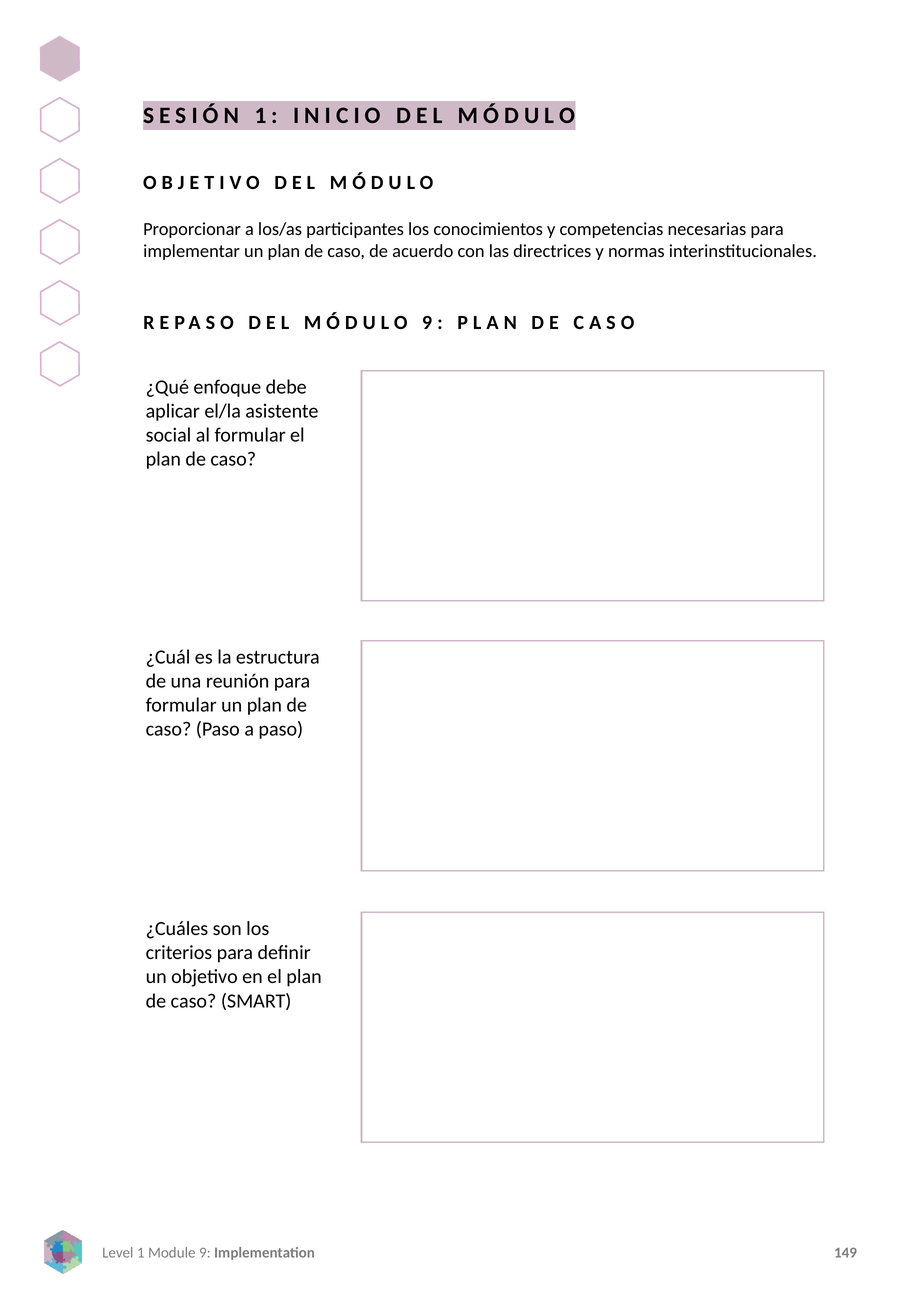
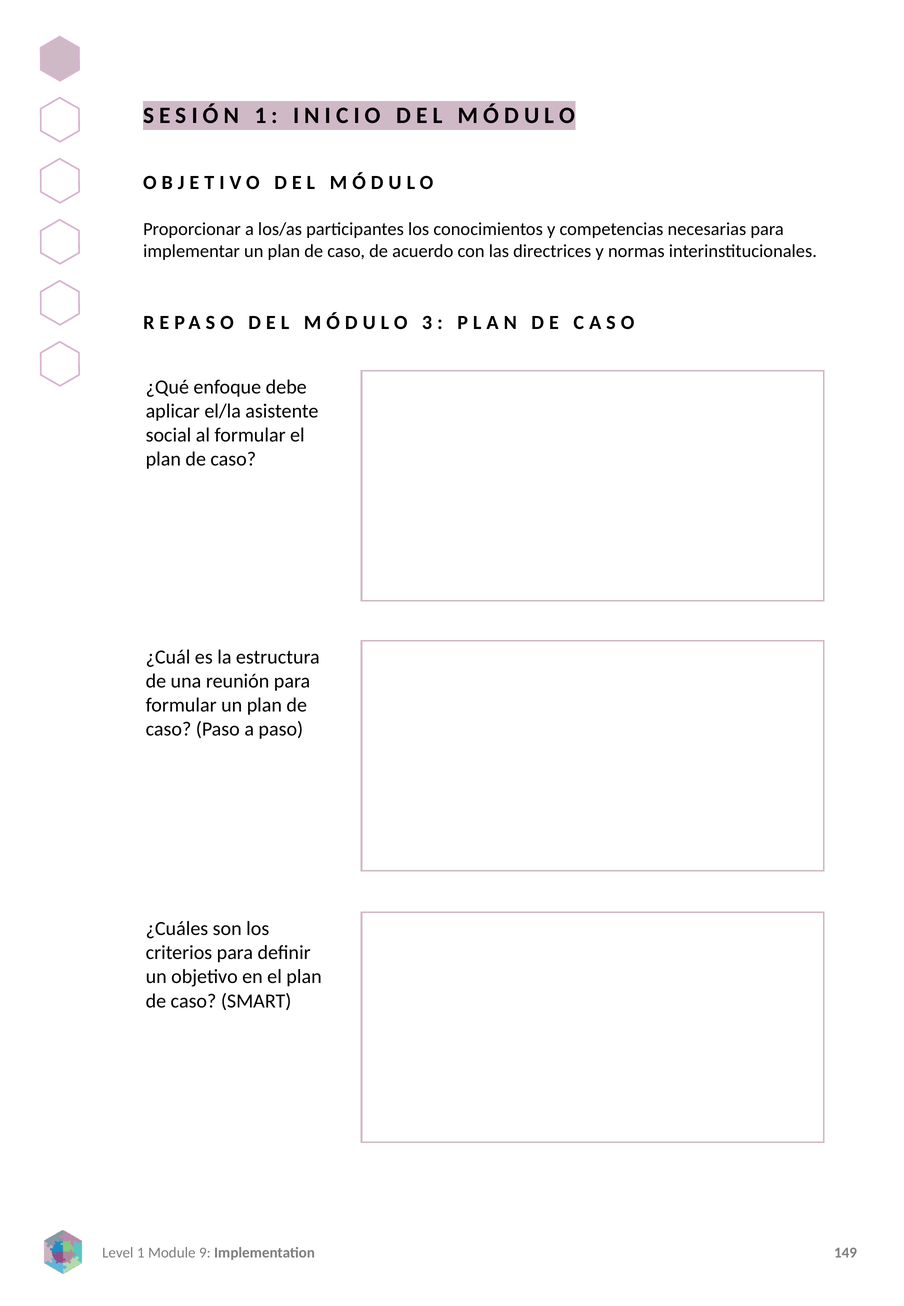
9: 9 -> 3 (427, 323)
